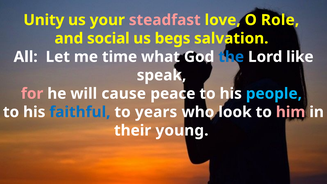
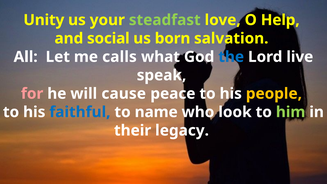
steadfast colour: pink -> light green (165, 20)
Role: Role -> Help (280, 20)
begs: begs -> born (173, 38)
time: time -> calls (119, 57)
like: like -> live (300, 57)
people colour: light blue -> yellow (274, 94)
years: years -> name (156, 112)
him colour: pink -> light green (291, 112)
young: young -> legacy (182, 130)
